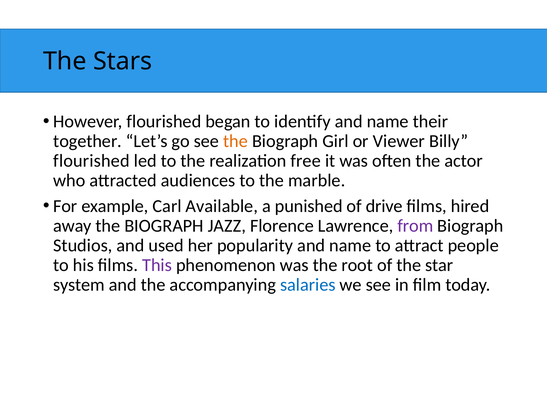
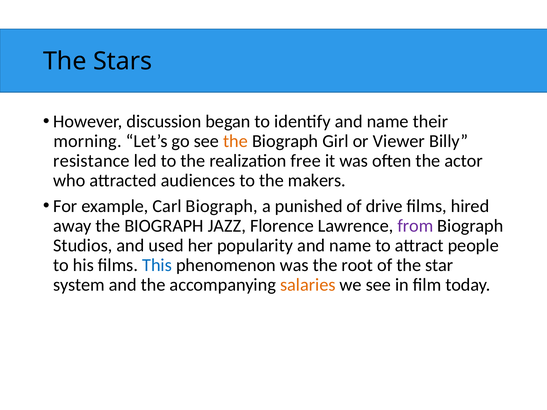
However flourished: flourished -> discussion (164, 122)
together: together -> morning (87, 141)
flourished: flourished -> resistance (91, 161)
marble: marble -> makers (317, 181)
Carl Available: Available -> Biograph (222, 206)
This colour: purple -> blue (157, 265)
salaries colour: blue -> orange (308, 285)
